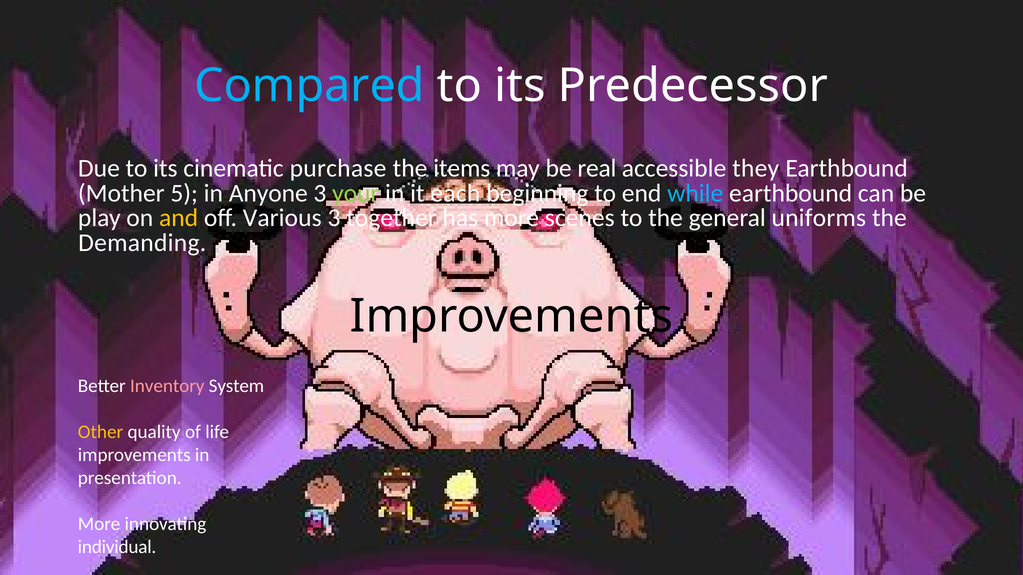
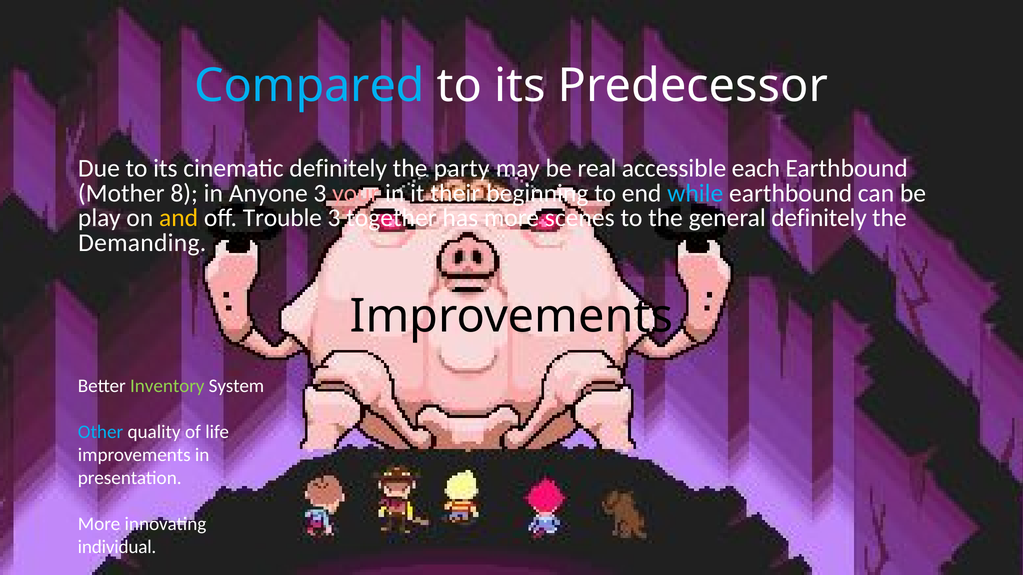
cinematic purchase: purchase -> definitely (338, 168)
items: items -> party (462, 168)
they: they -> each (756, 168)
5: 5 -> 8 (184, 193)
your colour: light green -> pink (356, 193)
each: each -> their (455, 193)
Various: Various -> Trouble (282, 218)
general uniforms: uniforms -> definitely (819, 218)
Inventory colour: pink -> light green (167, 386)
Other colour: yellow -> light blue (101, 432)
